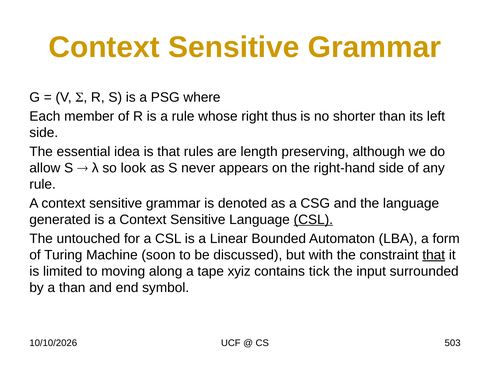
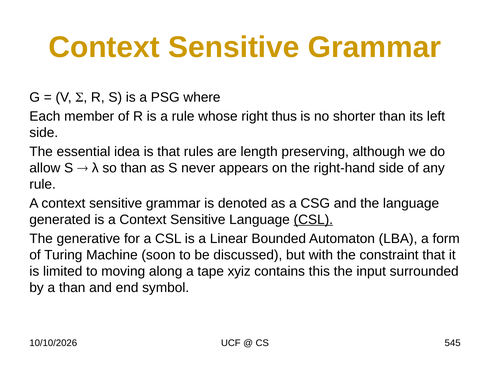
so look: look -> than (134, 168)
untouched: untouched -> generative (88, 239)
that underline: present -> none (434, 255)
tick: tick -> this (319, 272)
503: 503 -> 545 (453, 344)
